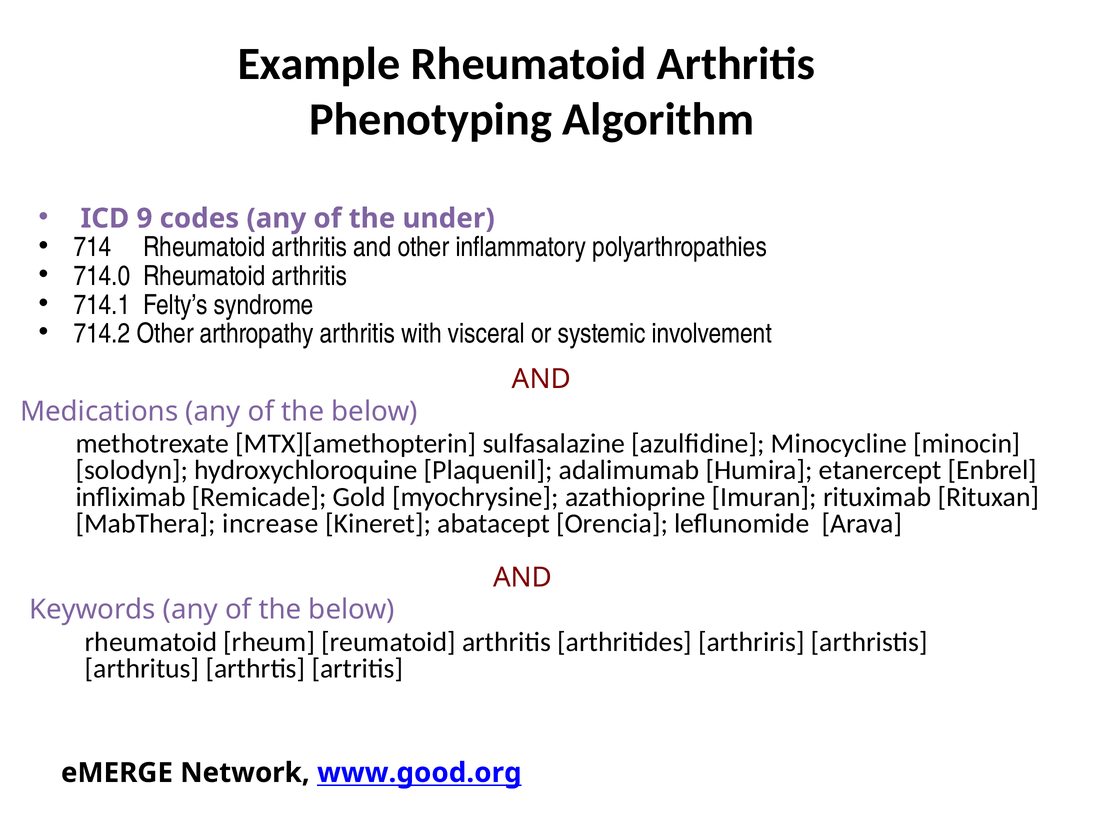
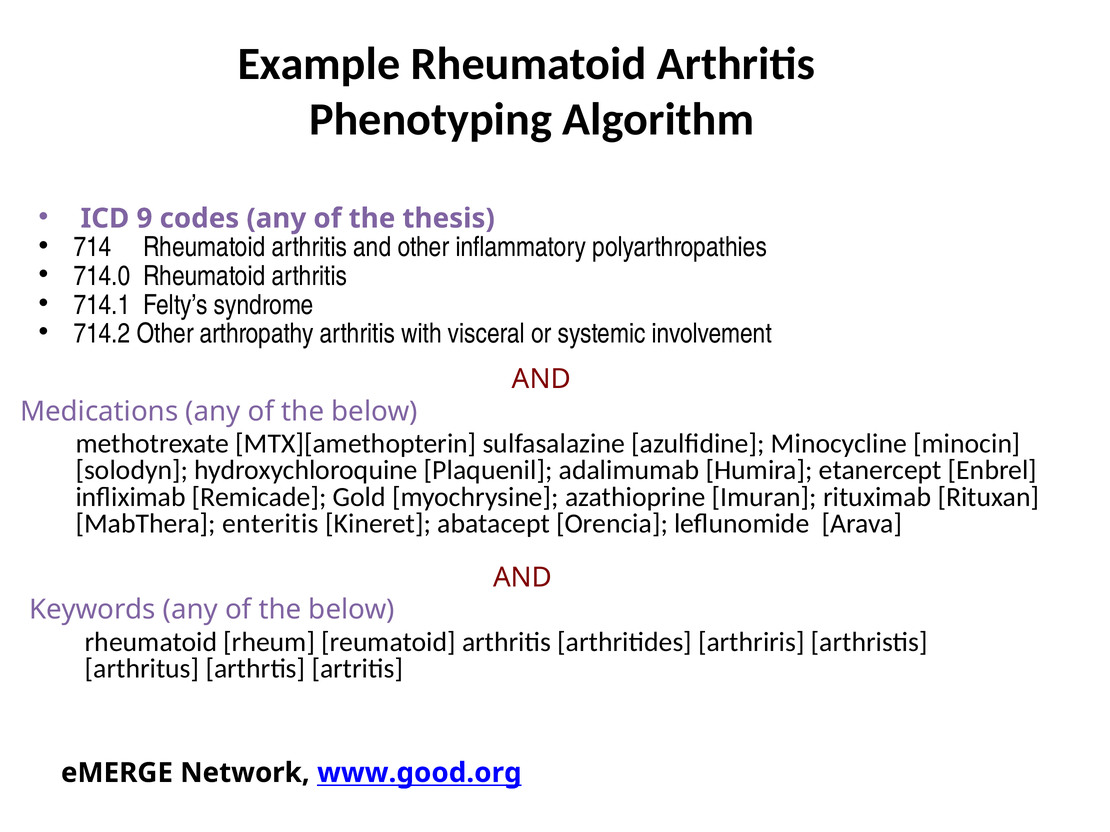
under: under -> thesis (449, 219)
increase: increase -> enteritis (270, 524)
